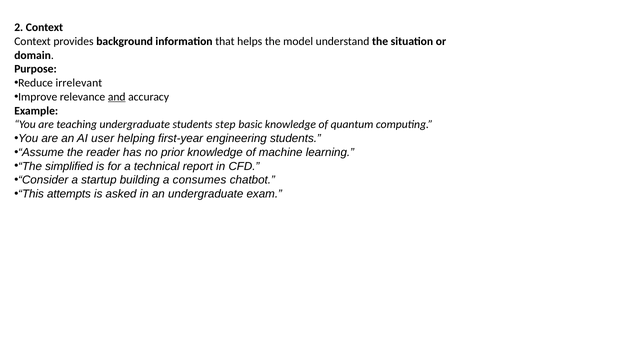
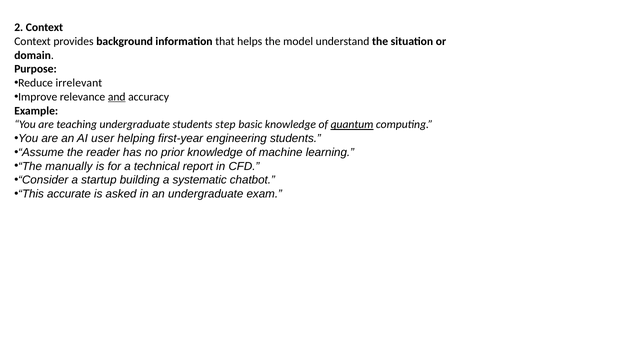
quantum underline: none -> present (352, 125)
simplified: simplified -> manually (69, 167)
consumes: consumes -> systematic (200, 180)
attempts: attempts -> accurate (69, 194)
